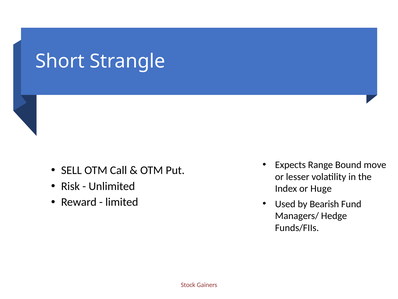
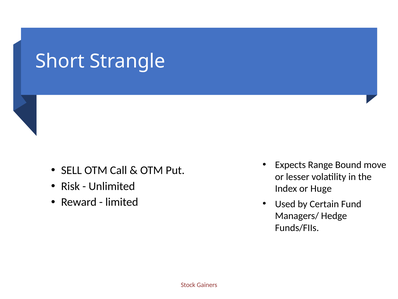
Bearish: Bearish -> Certain (324, 204)
